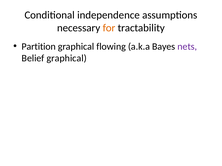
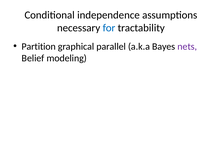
for colour: orange -> blue (109, 28)
flowing: flowing -> parallel (111, 47)
Belief graphical: graphical -> modeling (67, 58)
